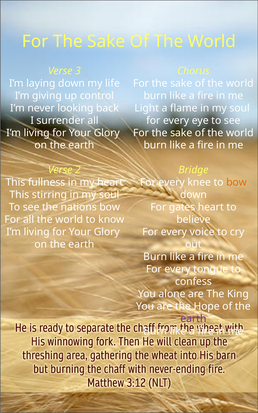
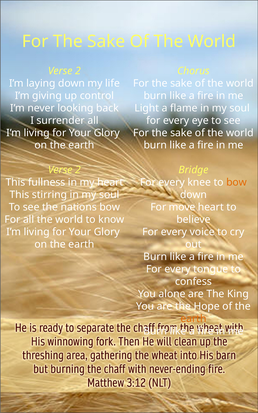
3: 3 -> 2 (78, 71)
gates: gates -> move (182, 207)
earth colour: purple -> orange (193, 318)
